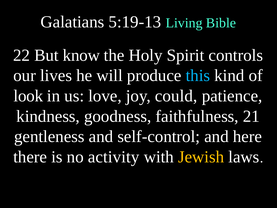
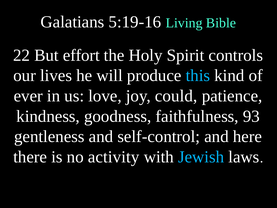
5:19-13: 5:19-13 -> 5:19-16 (135, 22)
know: know -> effort (81, 55)
look: look -> ever (28, 96)
21: 21 -> 93 (251, 116)
Jewish colour: yellow -> light blue (201, 157)
